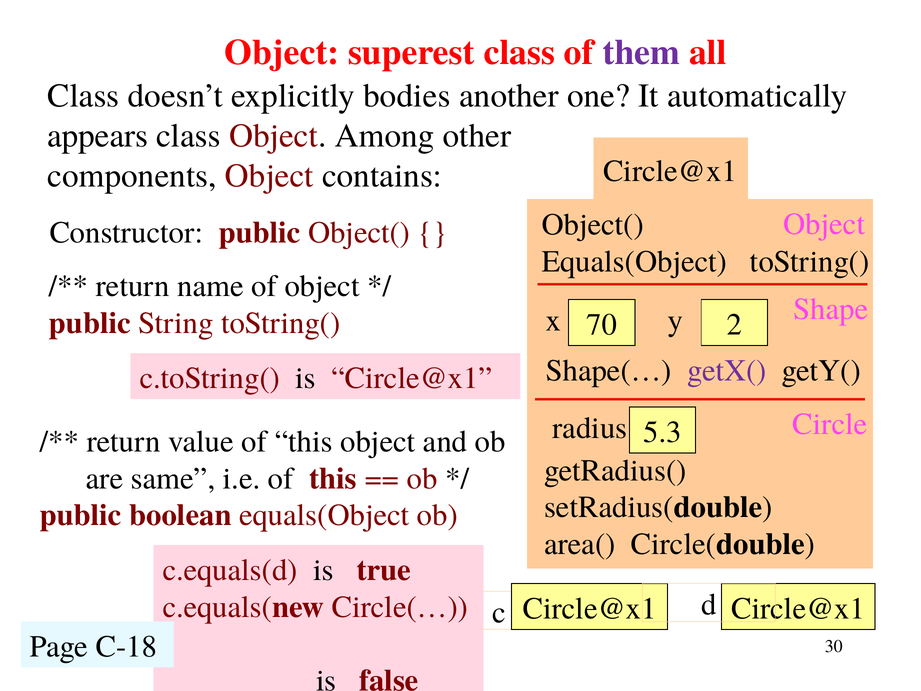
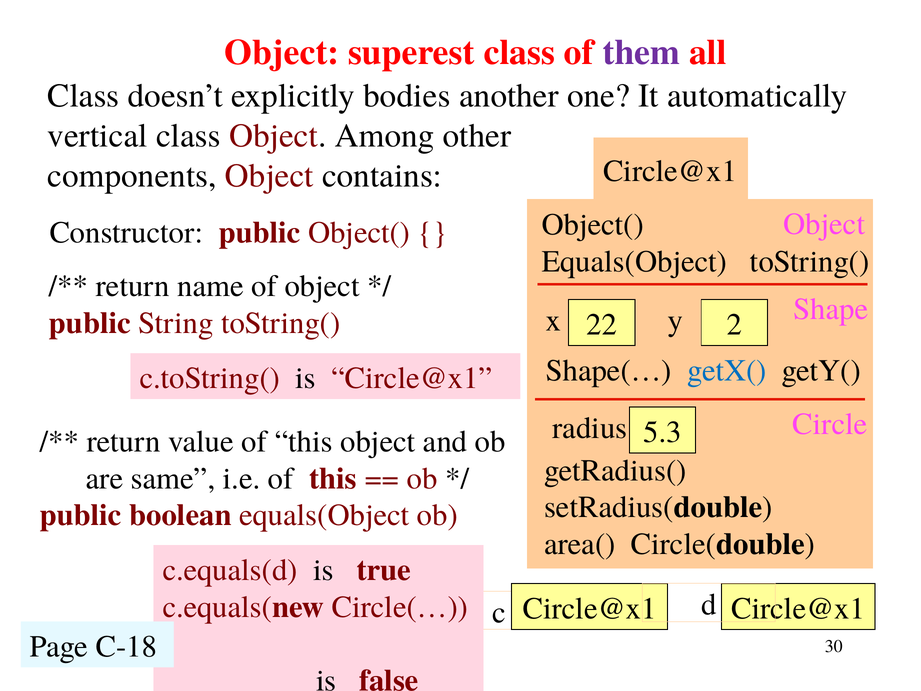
appears: appears -> vertical (98, 136)
70: 70 -> 22 (602, 324)
getX( colour: purple -> blue (727, 370)
